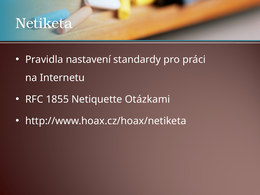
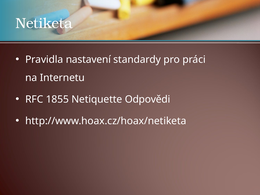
Otázkami: Otázkami -> Odpovědi (148, 99)
